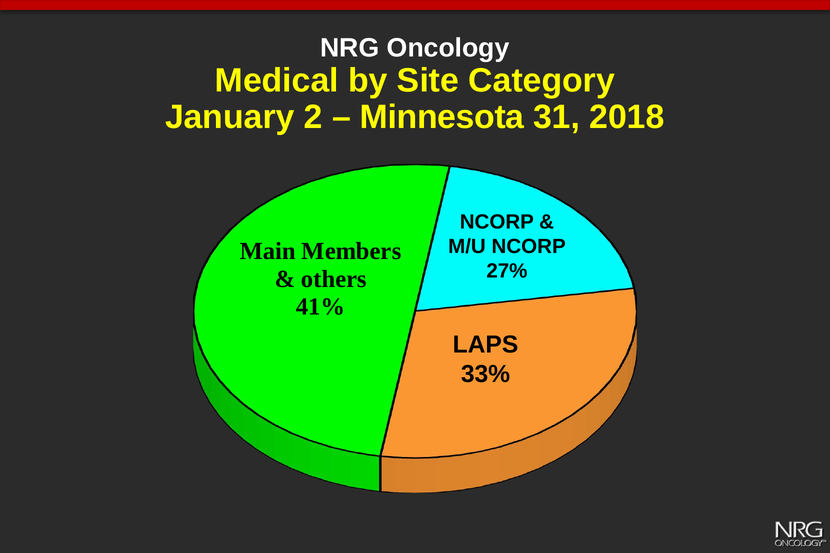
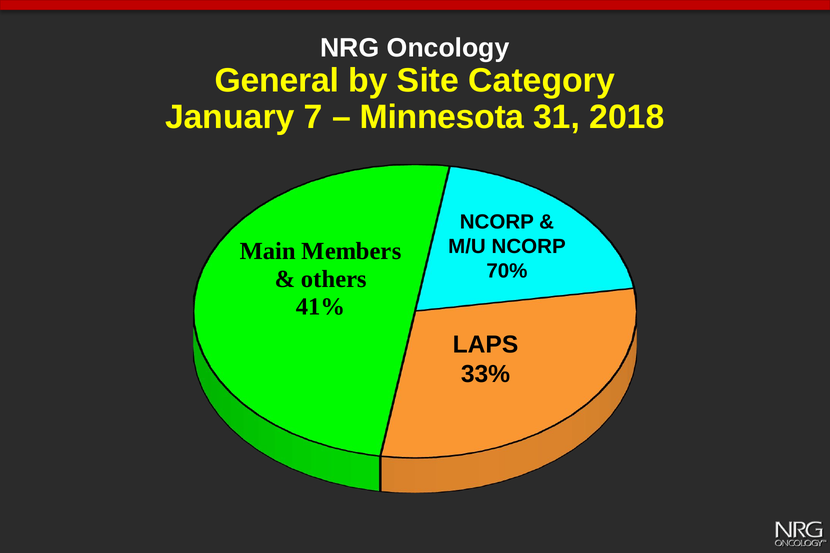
Medical: Medical -> General (277, 81)
2: 2 -> 7 (313, 117)
27%: 27% -> 70% (507, 271)
